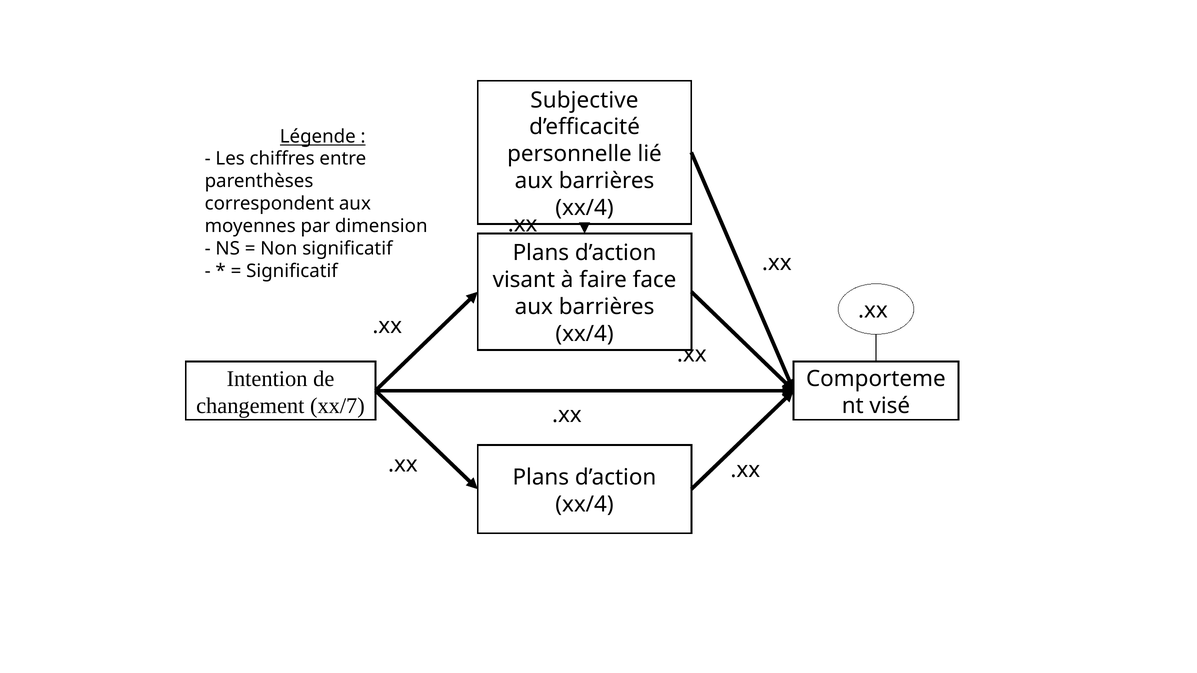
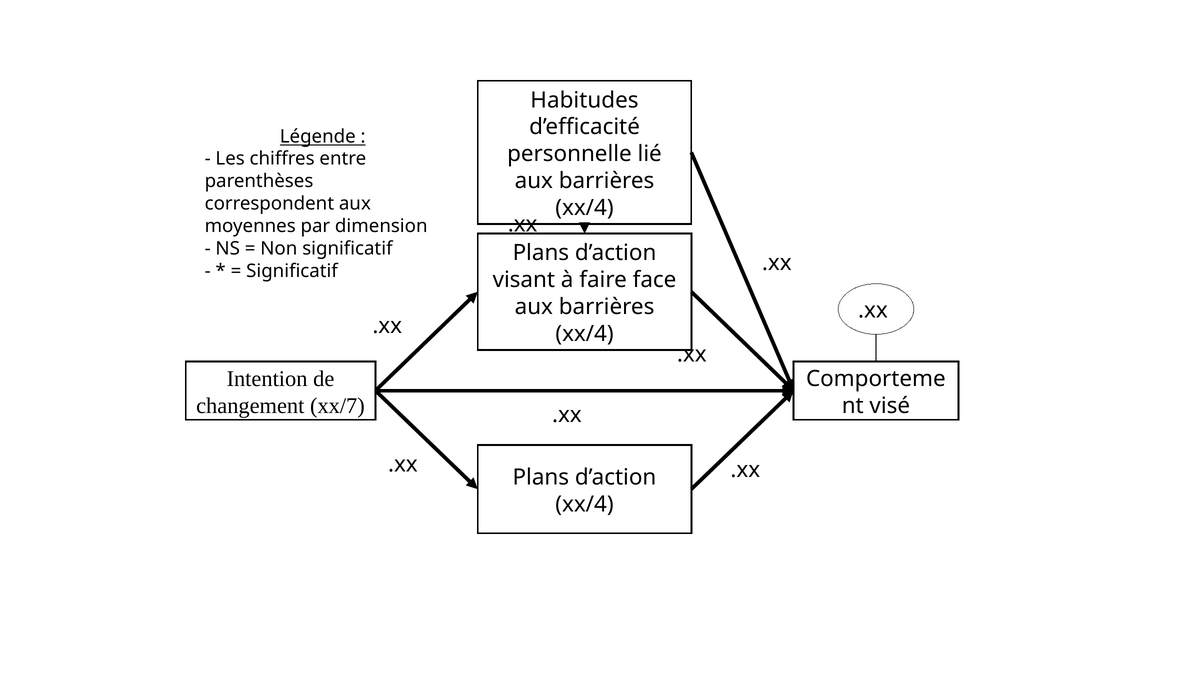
Subjective: Subjective -> Habitudes (584, 100)
